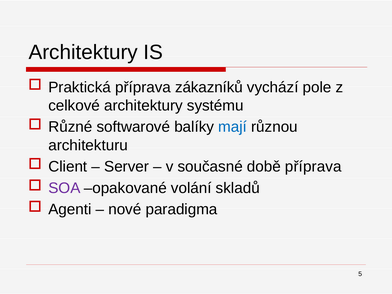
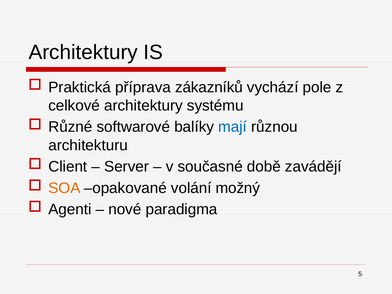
době příprava: příprava -> zavádějí (313, 167)
SOA colour: purple -> orange (64, 188)
skladů: skladů -> možný (238, 188)
